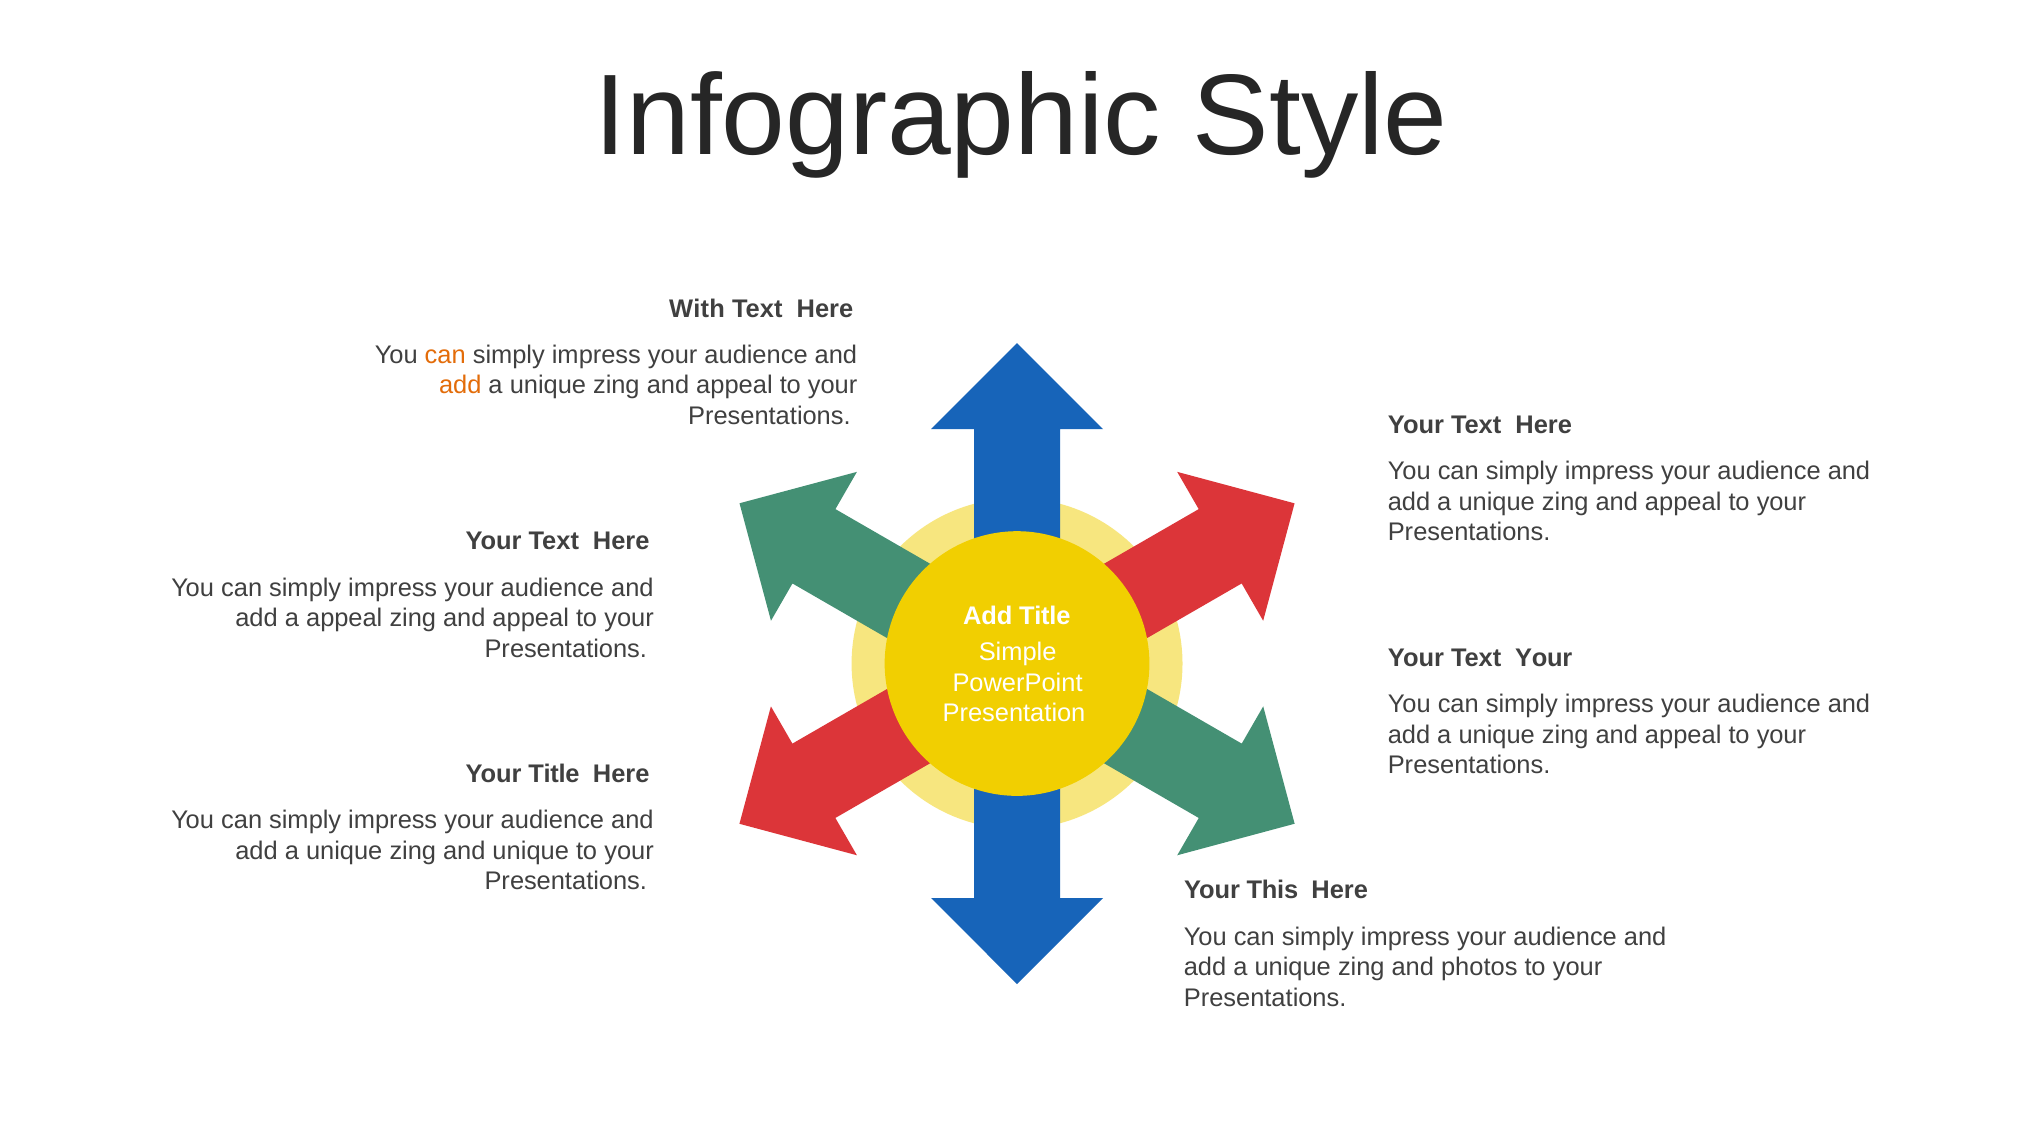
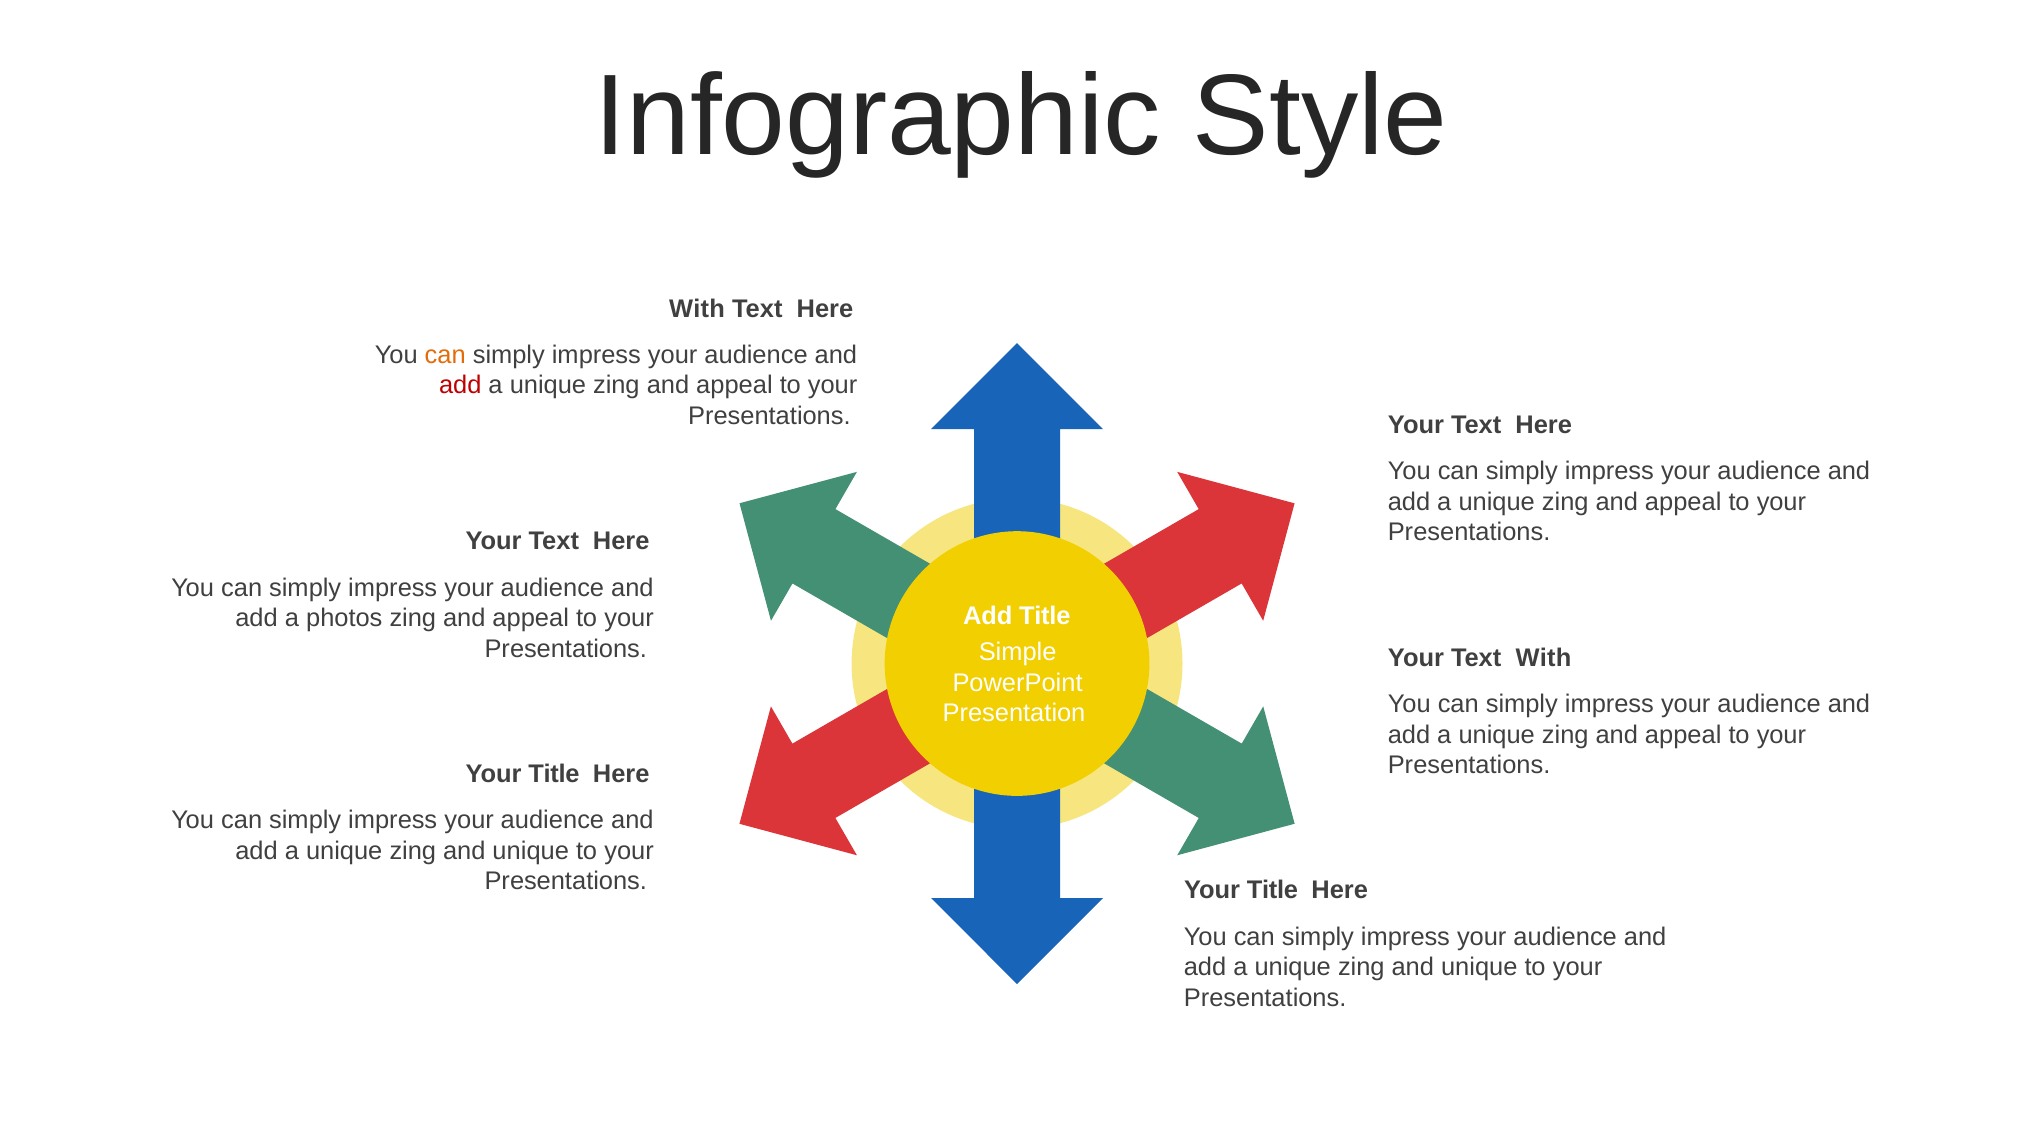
add colour: orange -> red (460, 386)
a appeal: appeal -> photos (344, 618)
Text Your: Your -> With (1544, 658)
This: This -> Title (1272, 891)
photos: photos -> unique (1479, 968)
